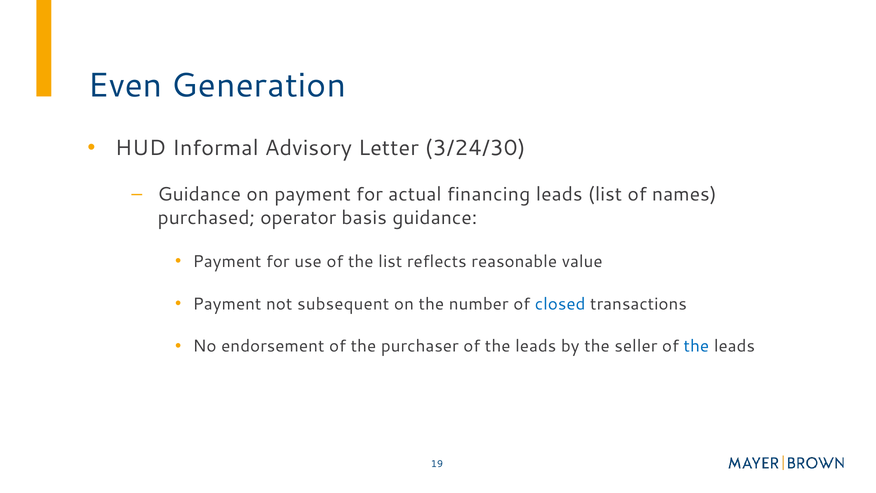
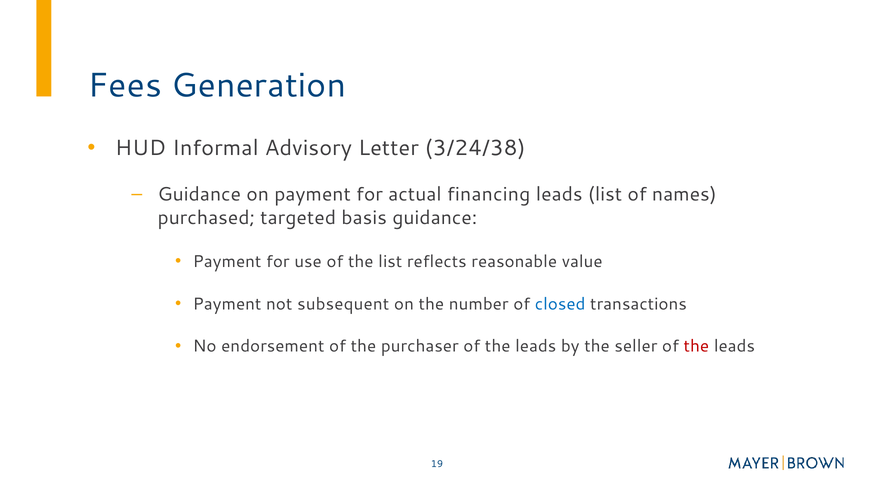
Even: Even -> Fees (125, 86)
3/24/30: 3/24/30 -> 3/24/38 (475, 148)
operator: operator -> targeted (298, 218)
the colour: blue -> red (696, 346)
